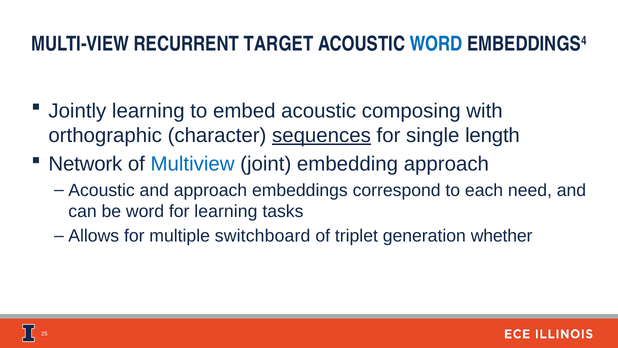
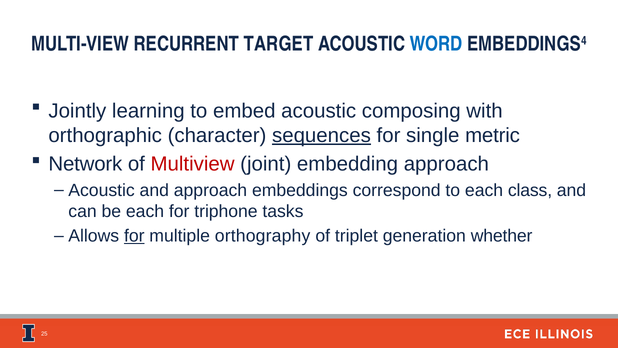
length: length -> metric (493, 135)
Multiview colour: blue -> red (193, 164)
need: need -> class (530, 190)
be word: word -> each (145, 211)
for learning: learning -> triphone (226, 211)
for underline: none -> present (134, 236)
switchboard: switchboard -> orthography (263, 236)
